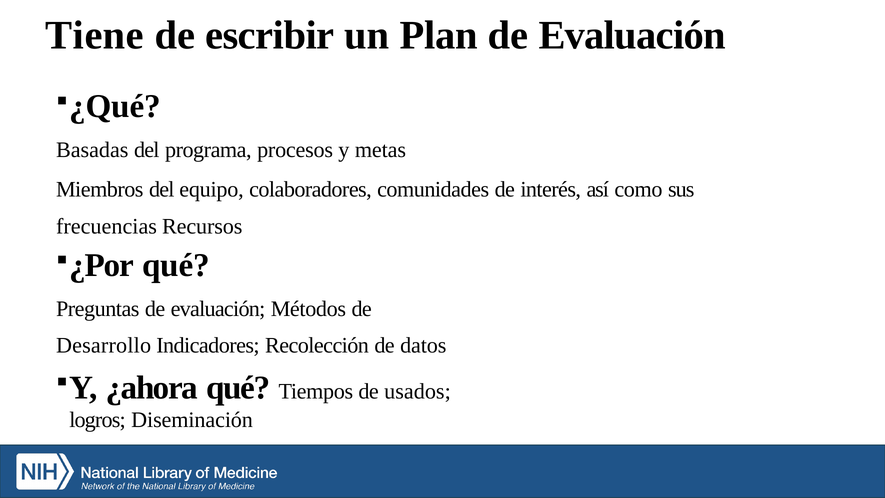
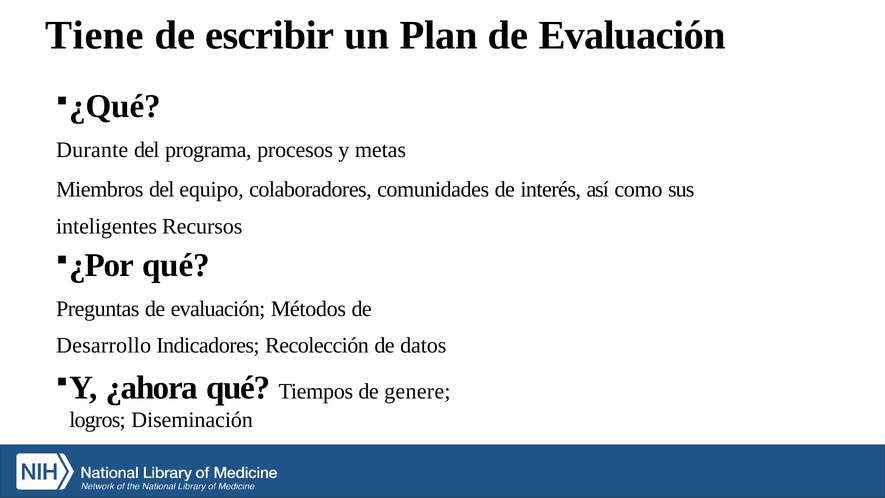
Basadas: Basadas -> Durante (92, 150)
frecuencias: frecuencias -> inteligentes (107, 226)
usados: usados -> genere (417, 391)
